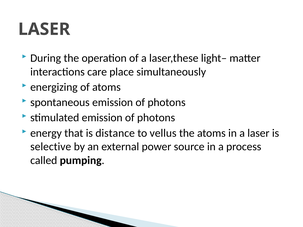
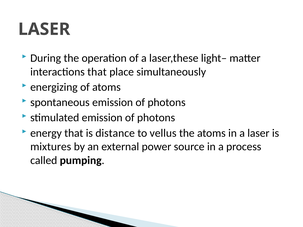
interactions care: care -> that (97, 72)
selective: selective -> mixtures (51, 147)
